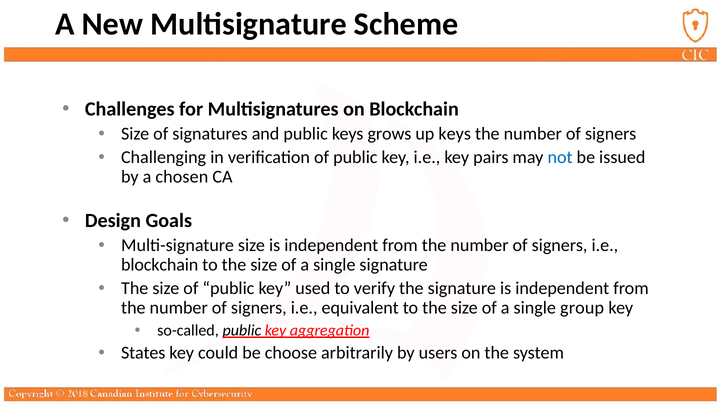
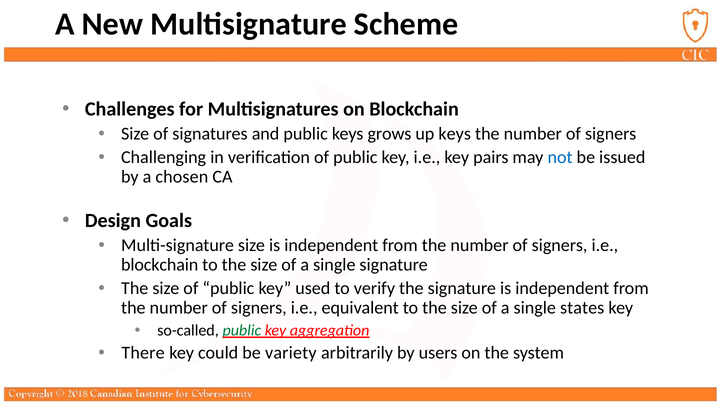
group: group -> states (582, 308)
public colour: black -> green (242, 330)
States: States -> There (143, 353)
choose: choose -> variety (291, 353)
